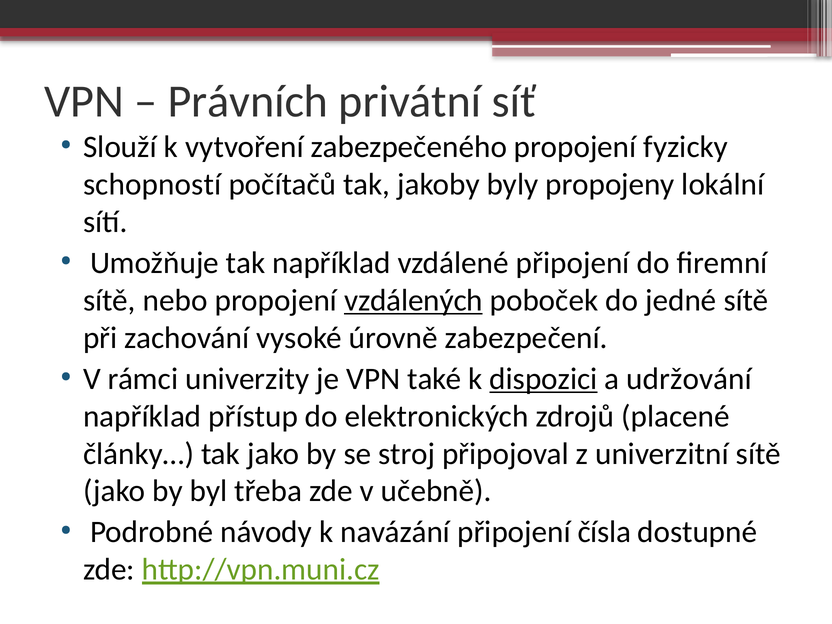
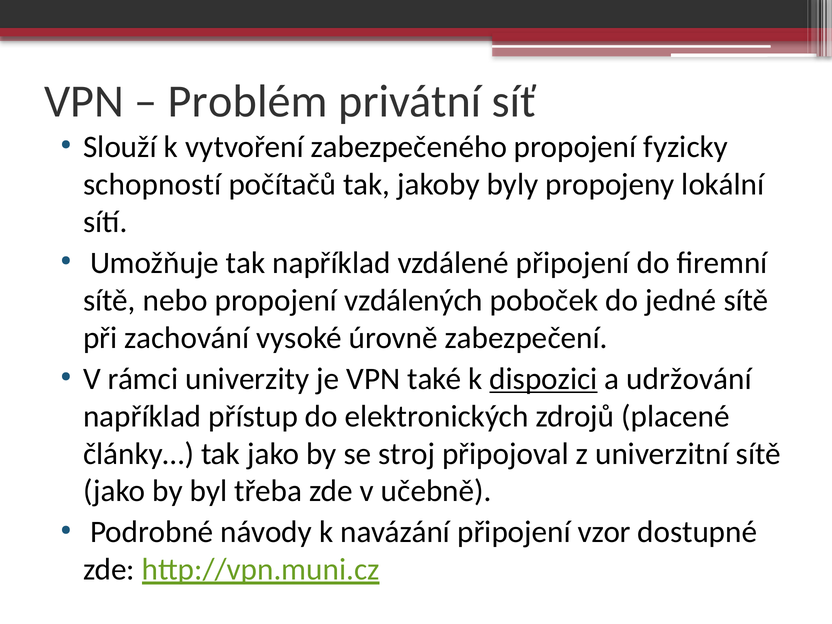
Právních: Právních -> Problém (248, 102)
vzdálených underline: present -> none (414, 300)
čísla: čísla -> vzor (604, 532)
